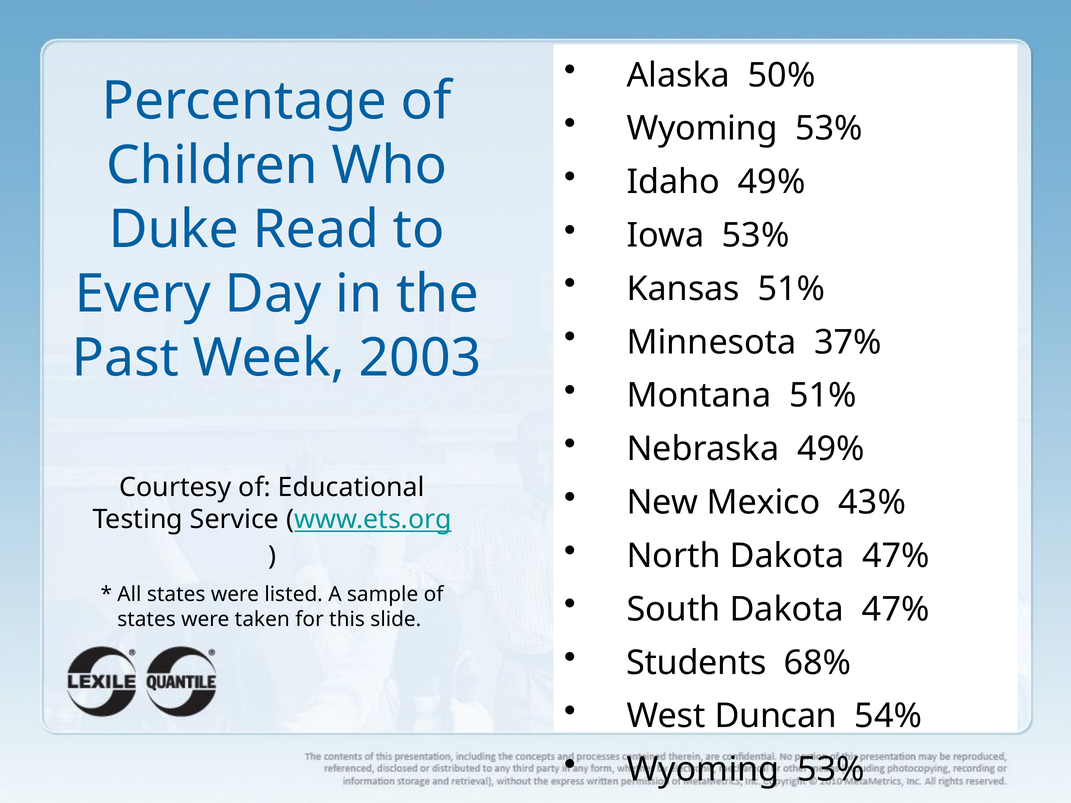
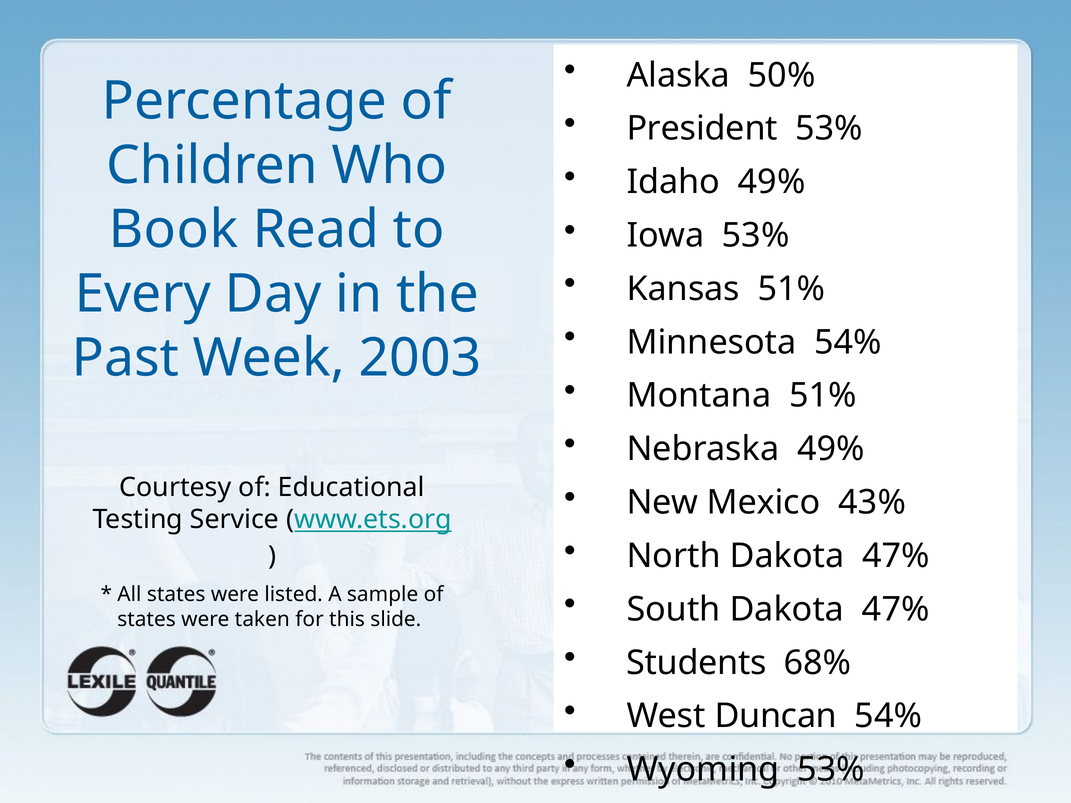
Wyoming: Wyoming -> President (702, 129)
Duke: Duke -> Book (173, 230)
Minnesota 37%: 37% -> 54% (848, 342)
